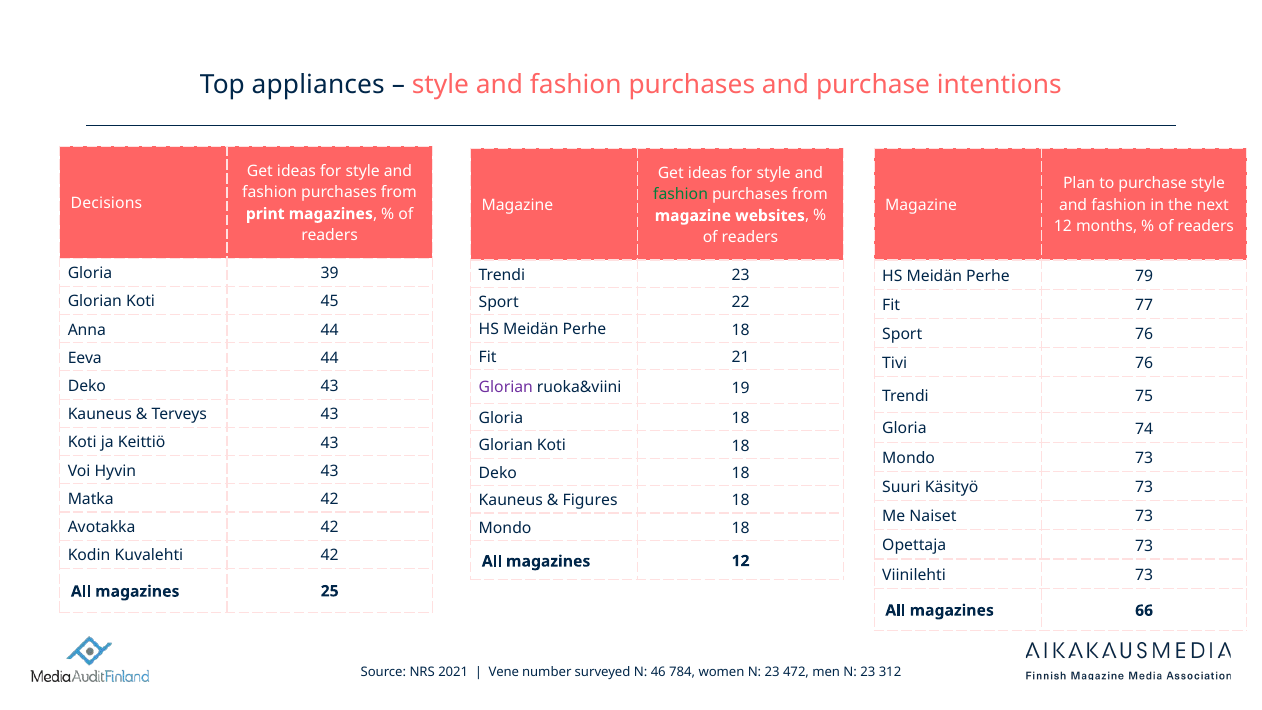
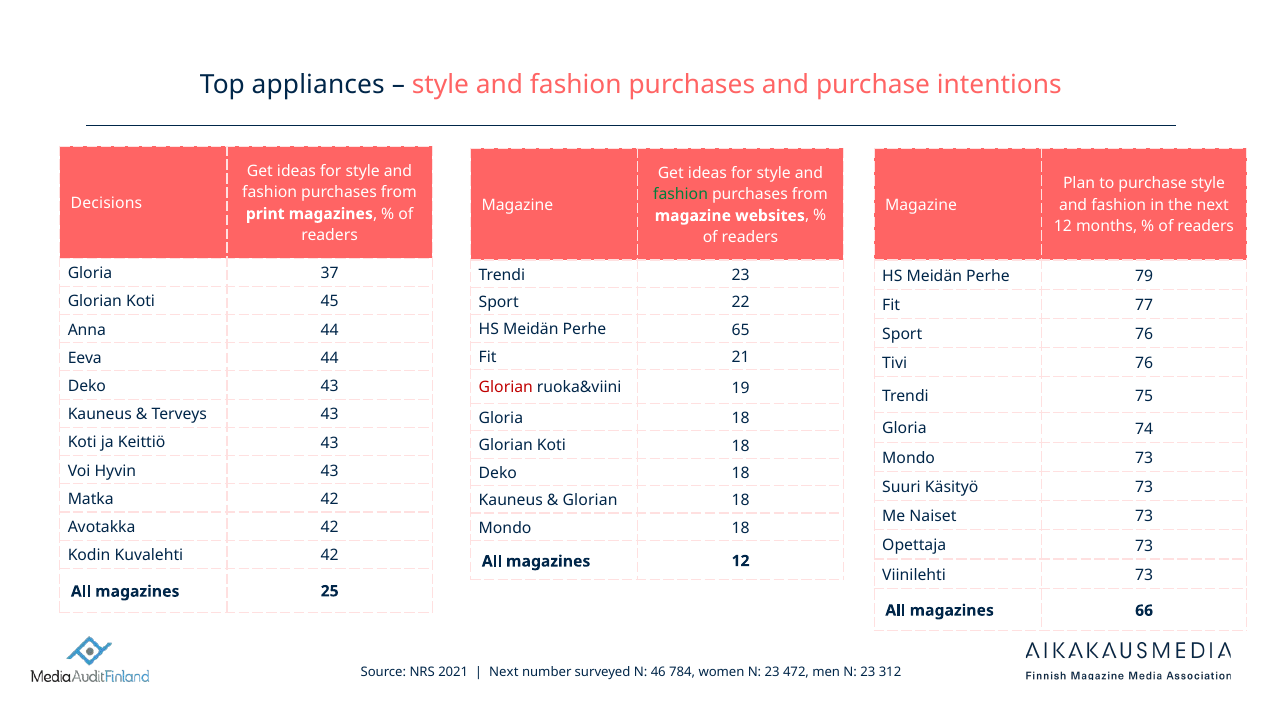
39: 39 -> 37 (330, 274)
Perhe 18: 18 -> 65 (741, 330)
Glorian colour: purple -> red (506, 388)
Figures: Figures -> Glorian (590, 500)
Vene: Vene -> Next (504, 672)
